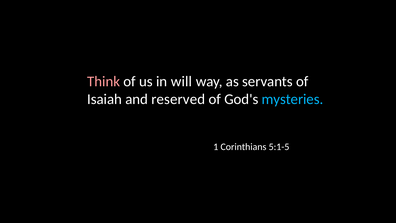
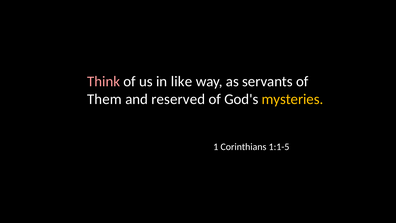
will: will -> like (182, 81)
Isaiah: Isaiah -> Them (104, 99)
mysteries colour: light blue -> yellow (292, 99)
5:1-5: 5:1-5 -> 1:1-5 (279, 147)
